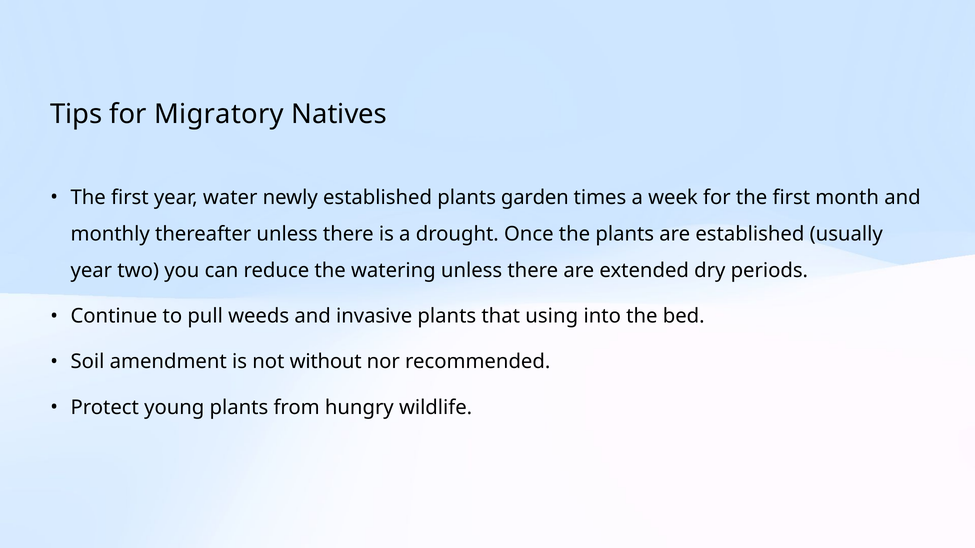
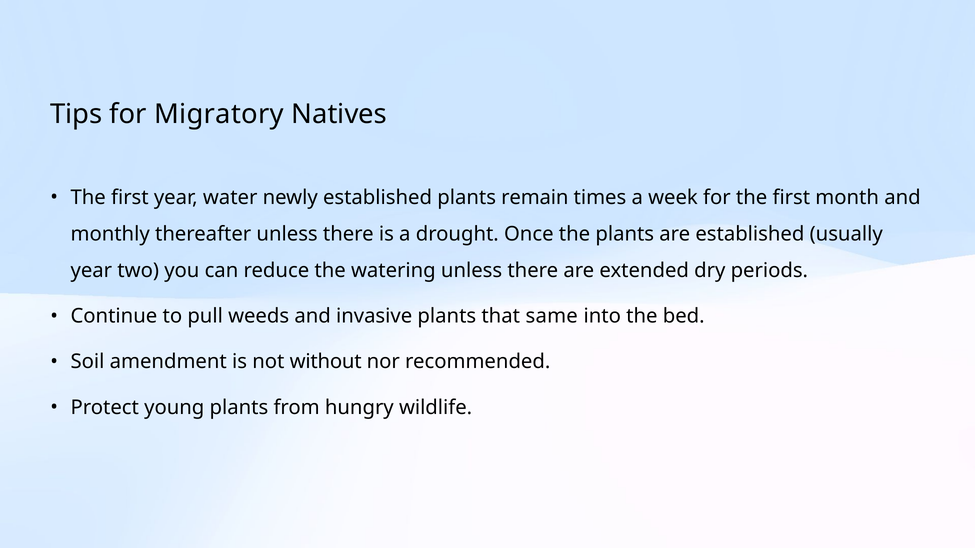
garden: garden -> remain (535, 198)
using: using -> same (552, 316)
